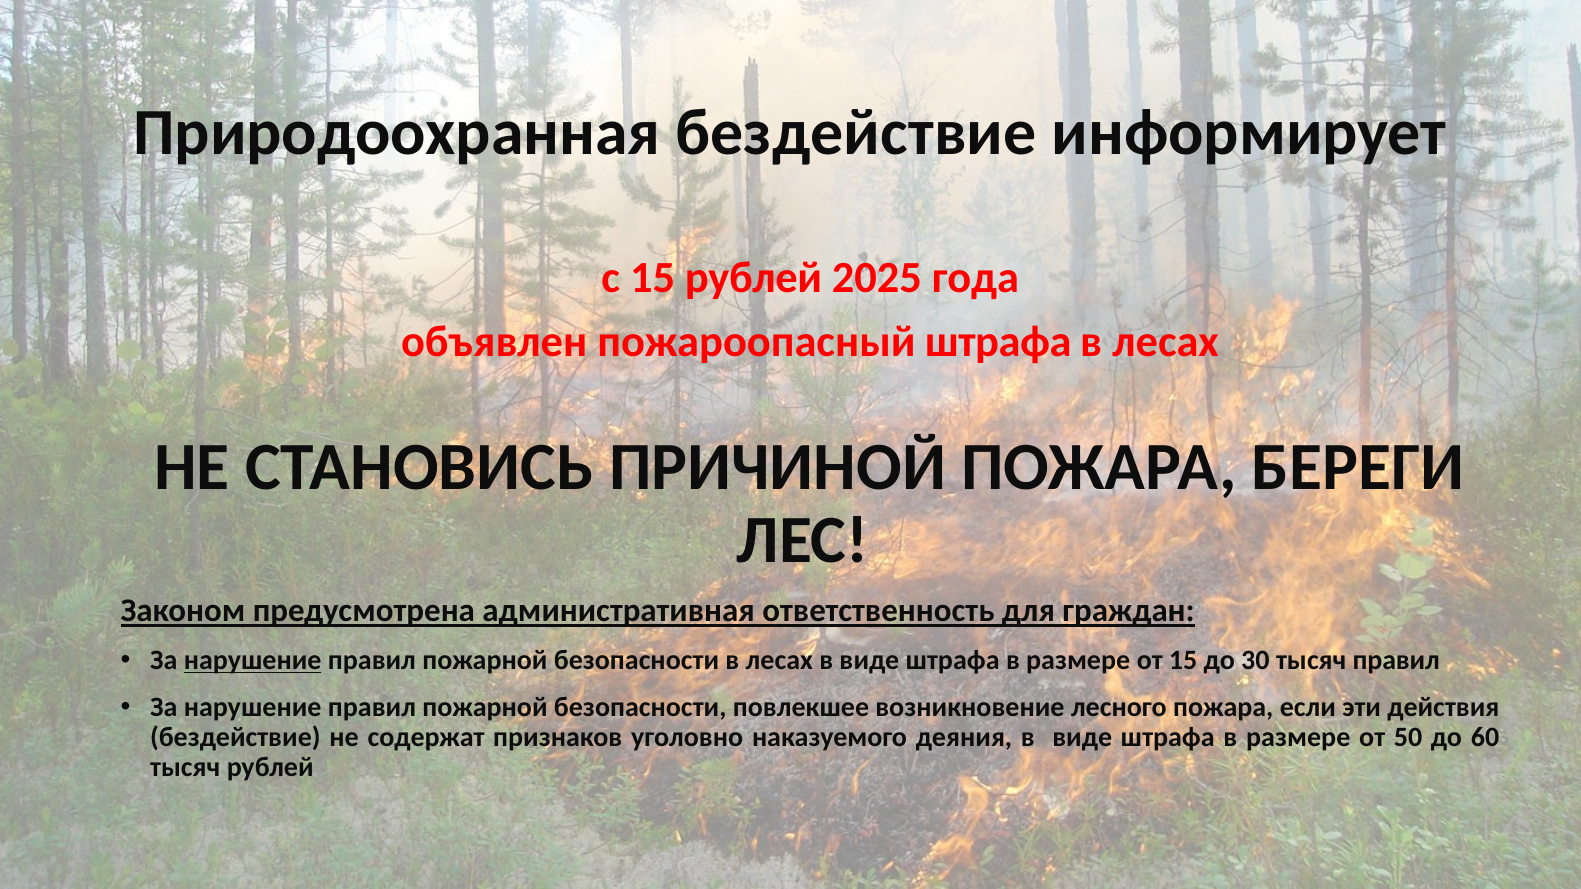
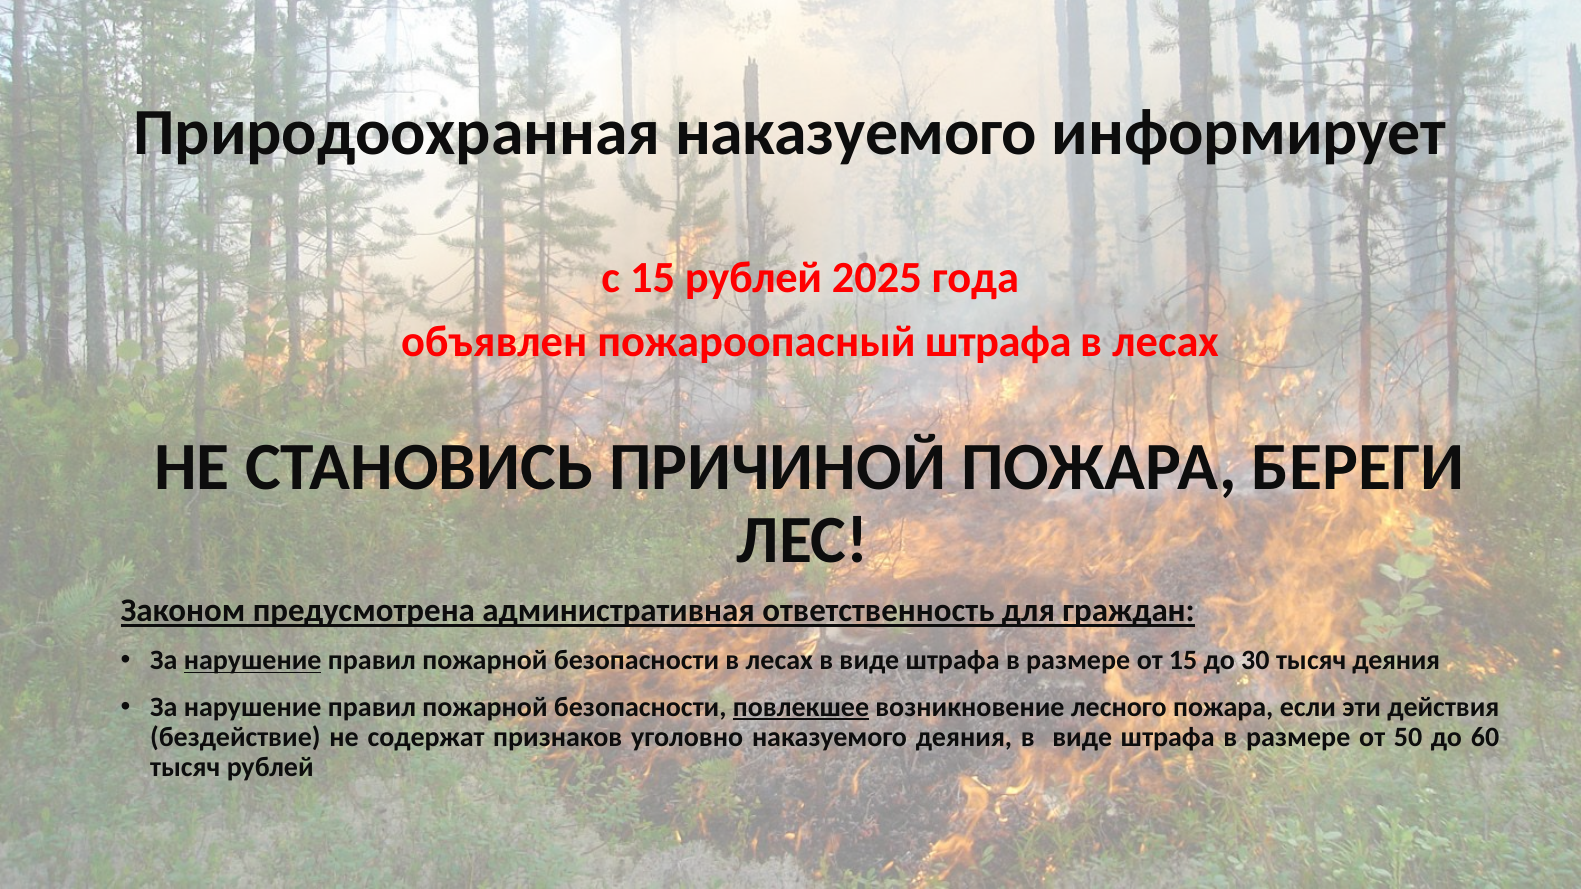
Природоохранная бездействие: бездействие -> наказуемого (856, 133)
тысяч правил: правил -> деяния (1396, 661)
повлекшее underline: none -> present (801, 707)
